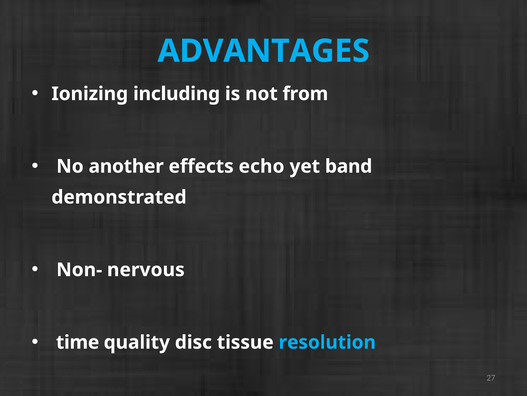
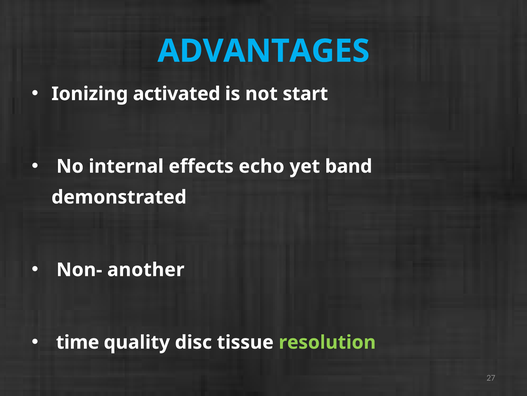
including: including -> activated (177, 94)
from: from -> start (305, 94)
another: another -> internal (126, 166)
nervous: nervous -> another (146, 269)
resolution colour: light blue -> light green (327, 342)
